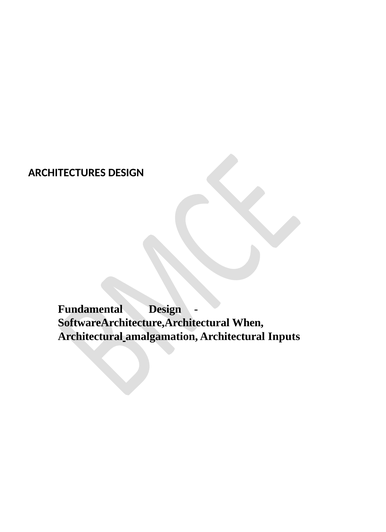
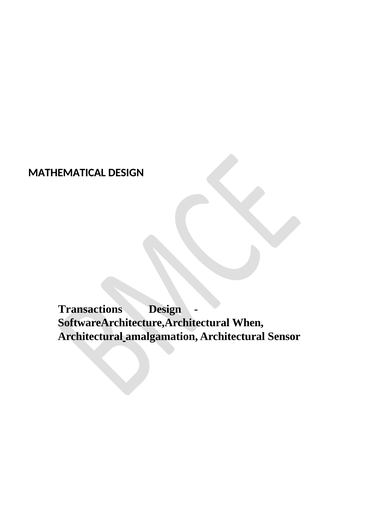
ARCHITECTURES: ARCHITECTURES -> MATHEMATICAL (67, 172)
Fundamental: Fundamental -> Transactions (90, 309)
Inputs: Inputs -> Sensor (284, 336)
